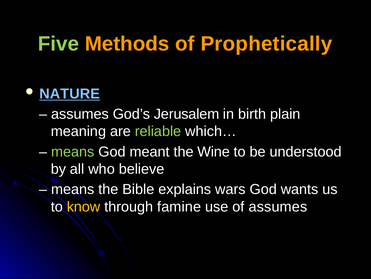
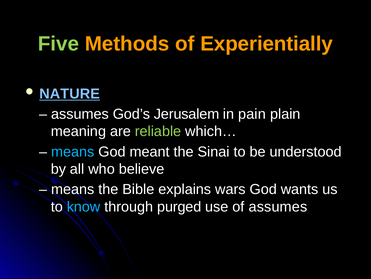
Prophetically: Prophetically -> Experientially (267, 44)
birth: birth -> pain (252, 114)
means colour: light green -> light blue (73, 151)
Wine: Wine -> Sinai (214, 151)
know colour: yellow -> light blue (84, 206)
famine: famine -> purged (179, 206)
